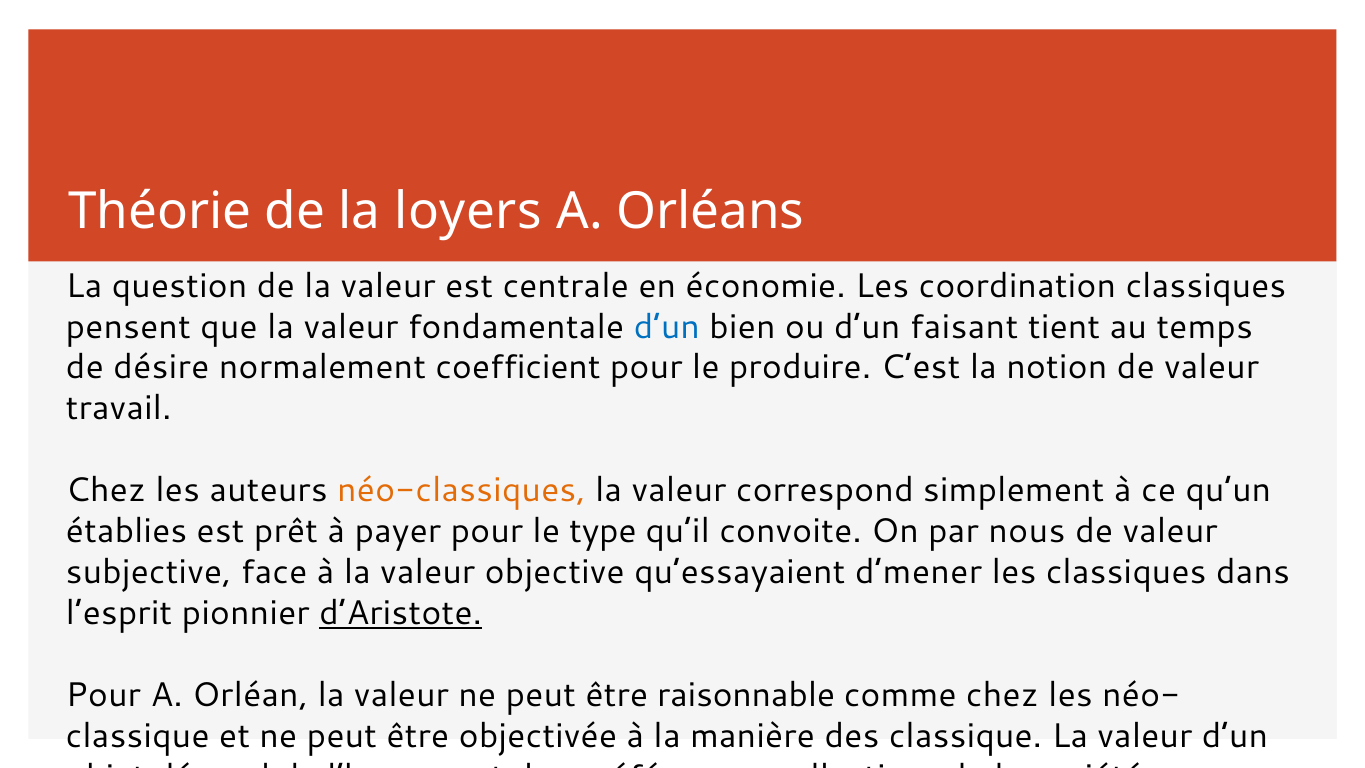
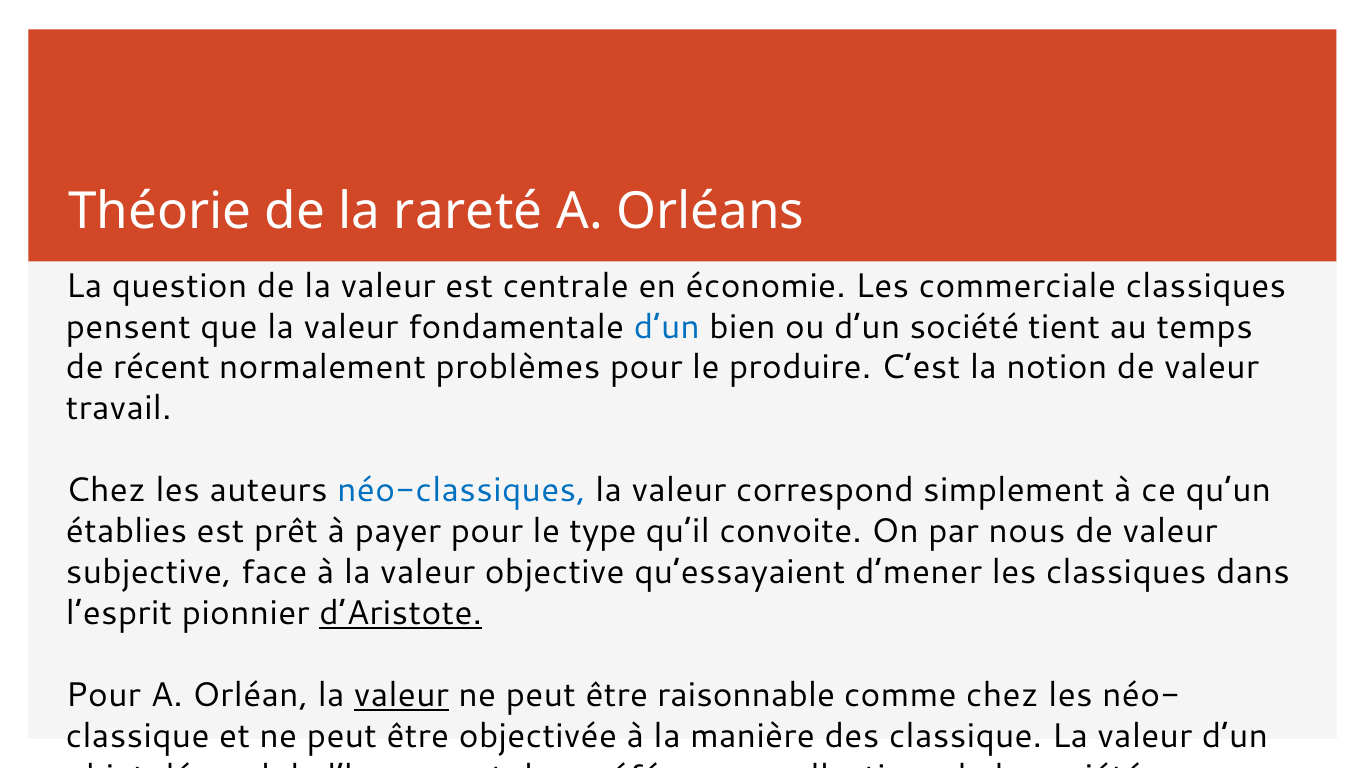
loyers: loyers -> rareté (468, 211)
coordination: coordination -> commerciale (1017, 286)
d’un faisant: faisant -> société (964, 327)
désire: désire -> récent (162, 368)
coefficient: coefficient -> problèmes (518, 368)
néo-classiques colour: orange -> blue (461, 490)
valeur underline: none -> present (402, 695)
